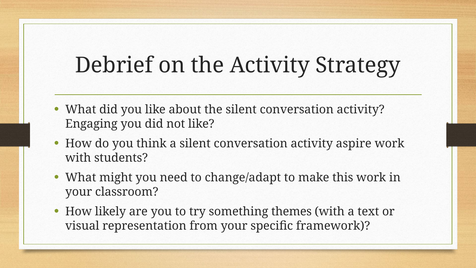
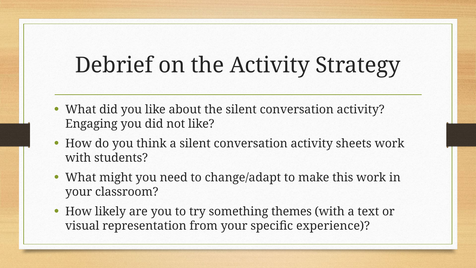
aspire: aspire -> sheets (354, 144)
framework: framework -> experience (333, 226)
